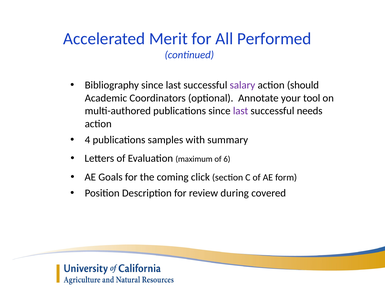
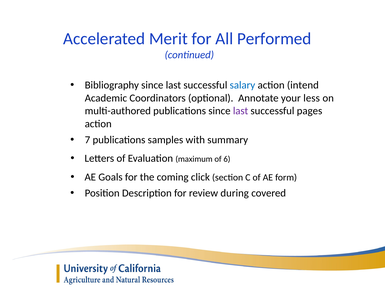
salary colour: purple -> blue (242, 85)
should: should -> intend (303, 85)
tool: tool -> less (312, 98)
needs: needs -> pages (310, 111)
4: 4 -> 7 (88, 140)
